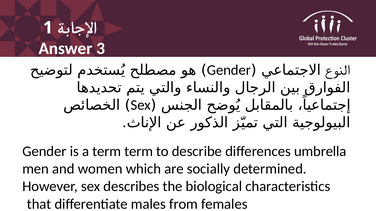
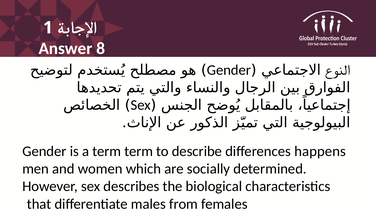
3: 3 -> 8 (101, 48)
umbrella: umbrella -> happens (320, 152)
